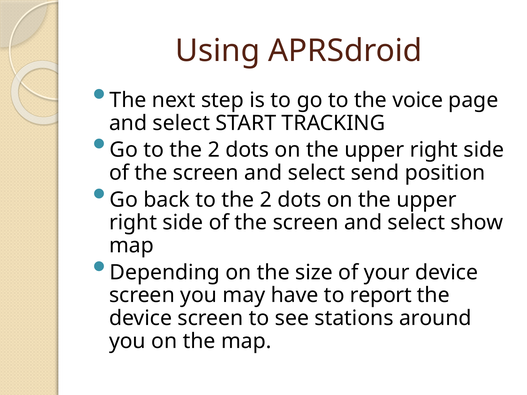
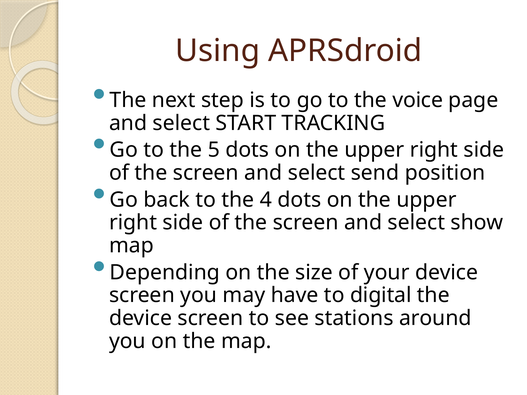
Go to the 2: 2 -> 5 (214, 150)
back to the 2: 2 -> 4 (266, 200)
report: report -> digital (381, 296)
